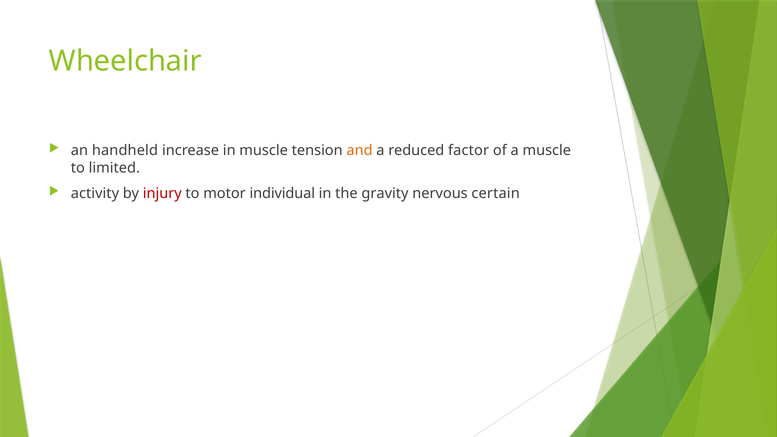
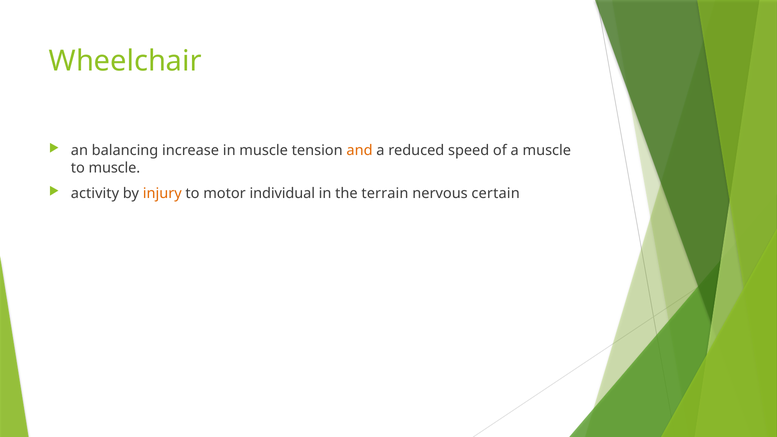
handheld: handheld -> balancing (125, 150)
factor: factor -> speed (469, 150)
to limited: limited -> muscle (114, 168)
injury colour: red -> orange (162, 193)
gravity: gravity -> terrain (385, 193)
